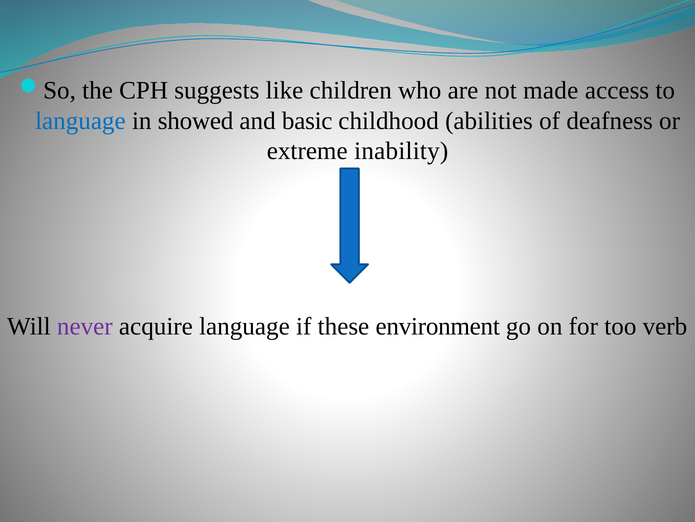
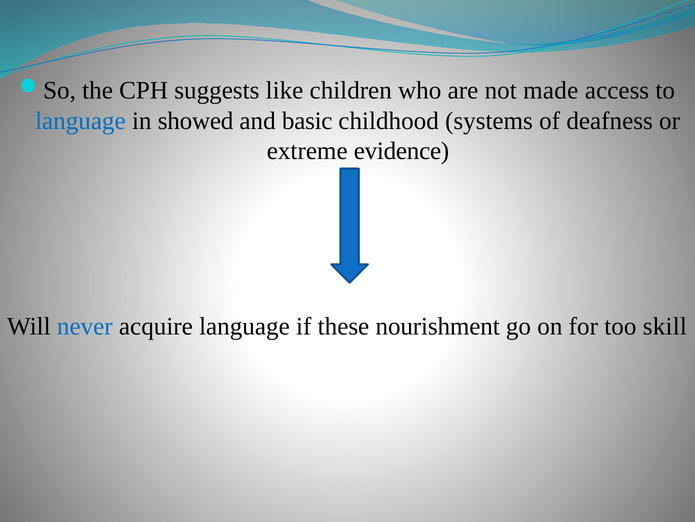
abilities: abilities -> systems (489, 121)
inability: inability -> evidence (402, 151)
never colour: purple -> blue (85, 326)
environment: environment -> nourishment (438, 326)
verb: verb -> skill (665, 326)
